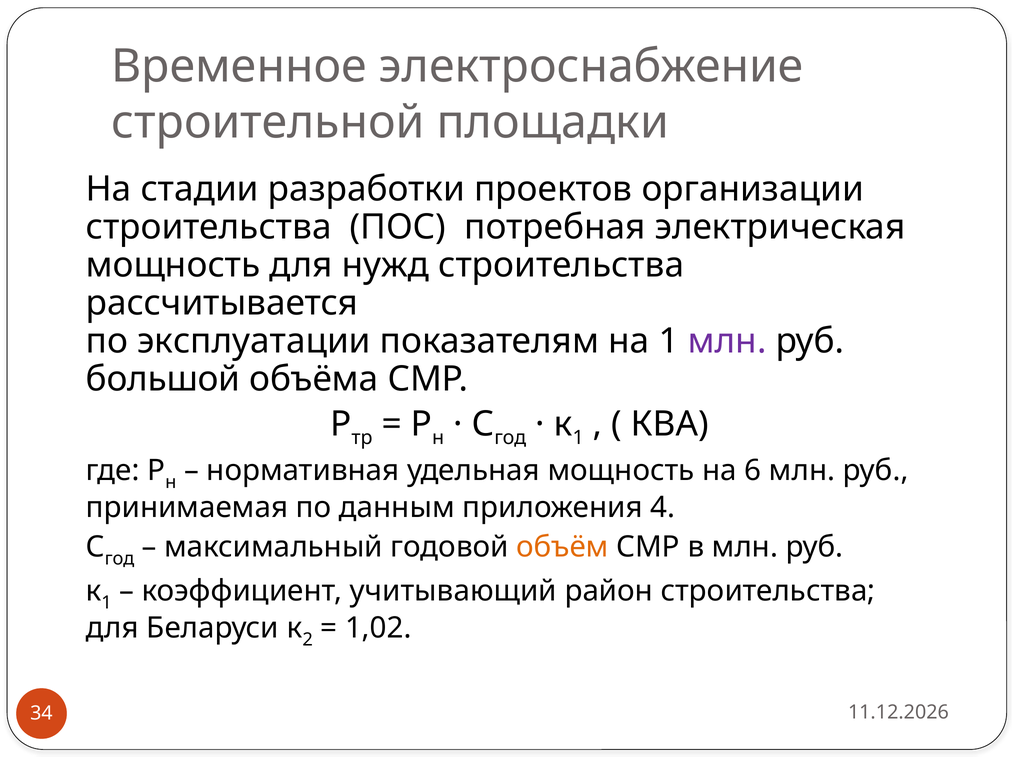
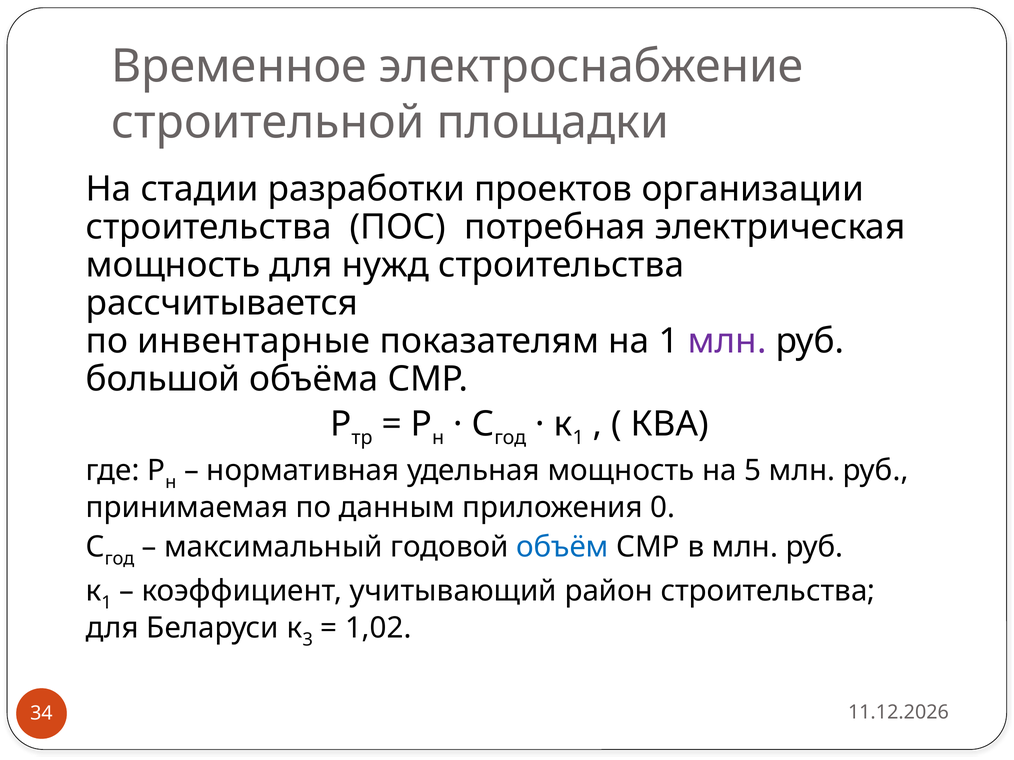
эксплуатации: эксплуатации -> инвентарные (254, 341)
6: 6 -> 5 (753, 471)
4: 4 -> 0 (663, 508)
объём colour: orange -> blue (562, 547)
2: 2 -> 3 (308, 640)
